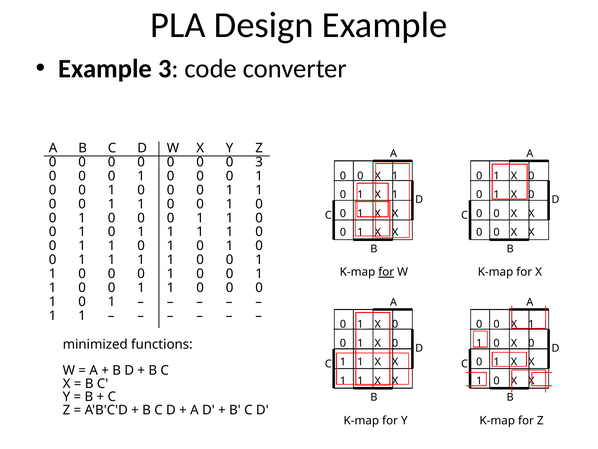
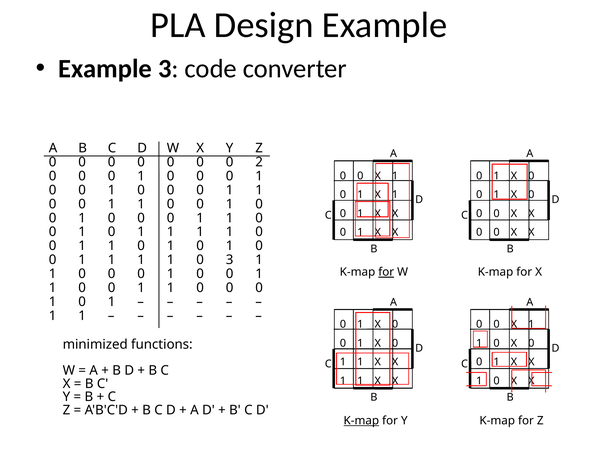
0 3: 3 -> 2 (259, 162)
0: 0 -> 3 (230, 260)
K-map underline: none -> present (361, 420)
